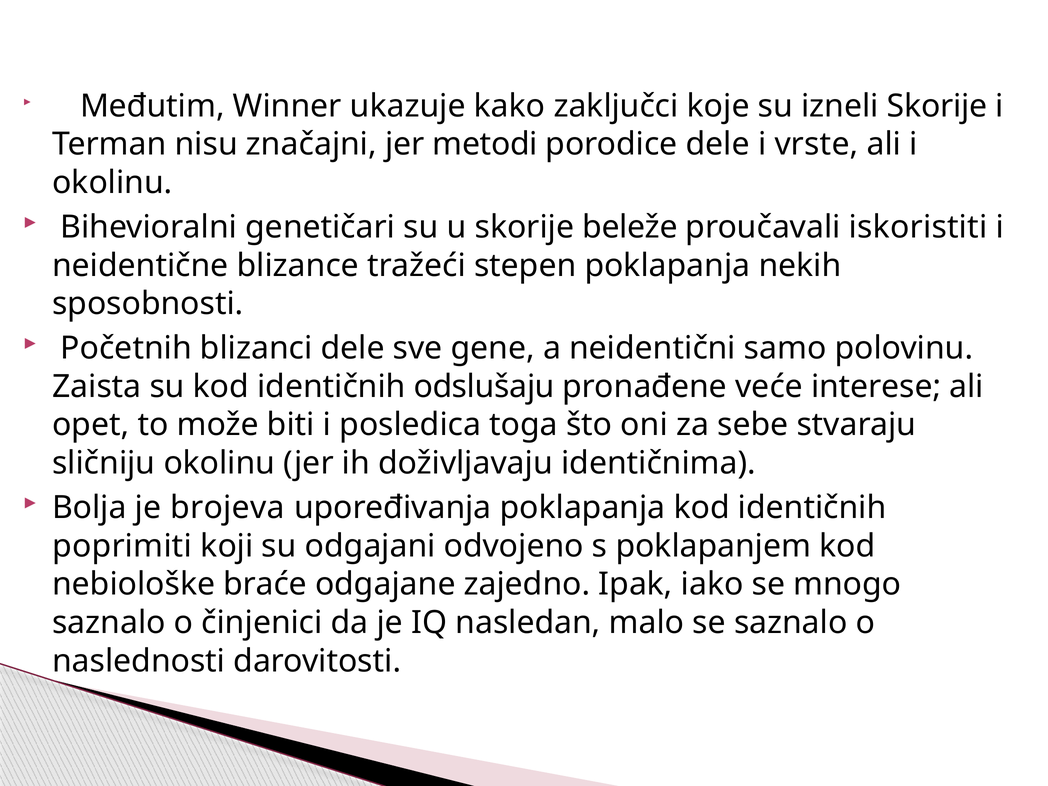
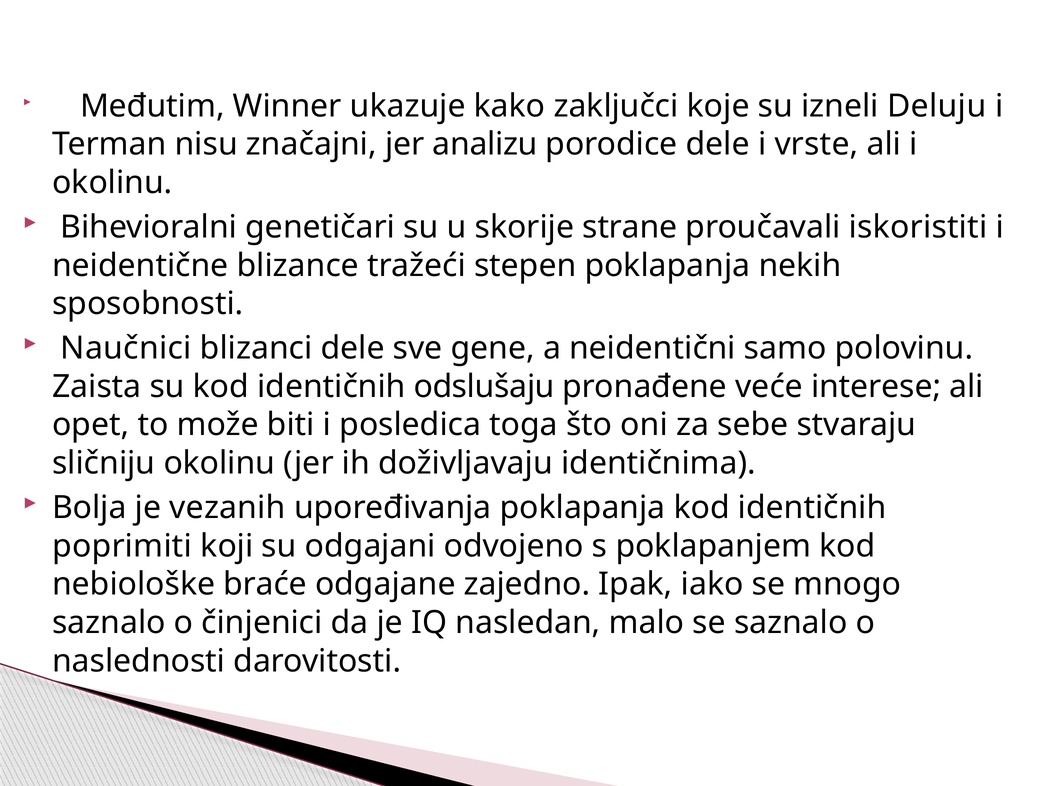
izneli Skorije: Skorije -> Deluju (937, 106)
metodi: metodi -> analizu (485, 144)
beleže: beleže -> strane (630, 227)
Početnih: Početnih -> Naučnici (126, 348)
brojeva: brojeva -> vezanih (228, 508)
